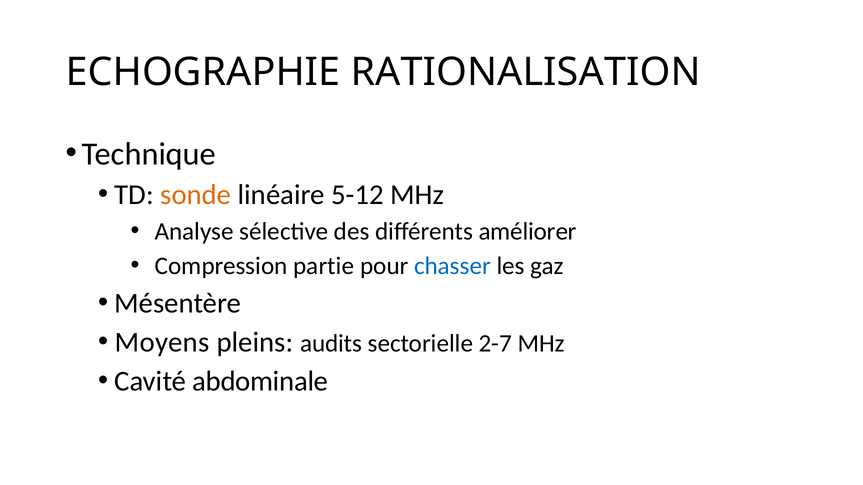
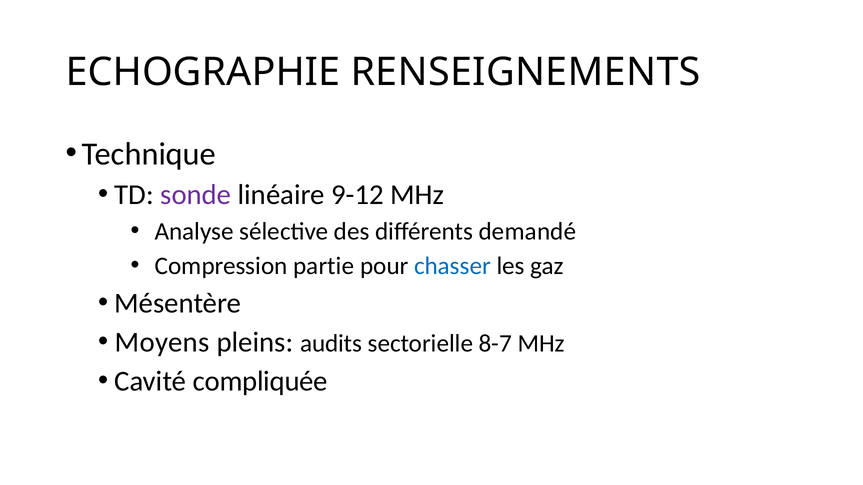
RATIONALISATION: RATIONALISATION -> RENSEIGNEMENTS (526, 72)
sonde colour: orange -> purple (196, 195)
5-12: 5-12 -> 9-12 (357, 195)
améliorer: améliorer -> demandé (527, 232)
2-7: 2-7 -> 8-7 (495, 344)
abdominale: abdominale -> compliquée (260, 381)
